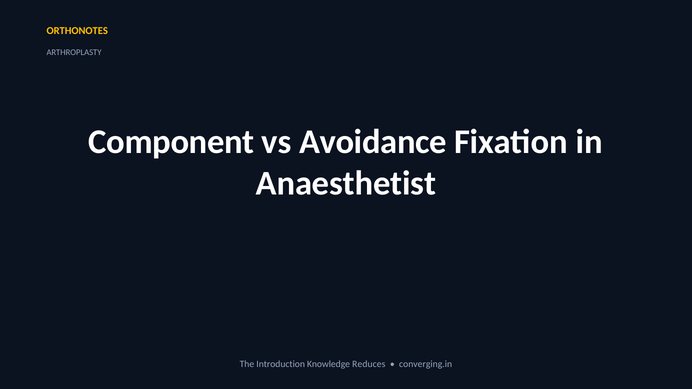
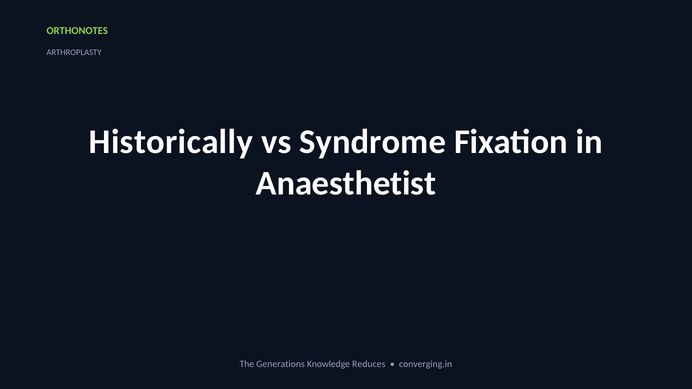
ORTHONOTES colour: yellow -> light green (77, 31)
Component: Component -> Historically (171, 142)
Avoidance: Avoidance -> Syndrome (373, 142)
Introduction: Introduction -> Generations (281, 365)
